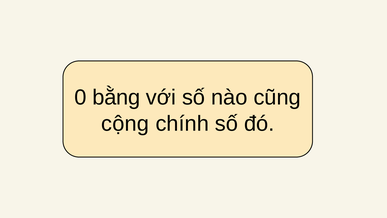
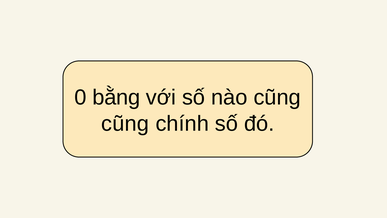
cộng: cộng -> cũng (125, 124)
